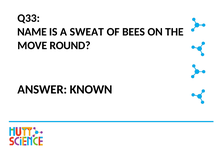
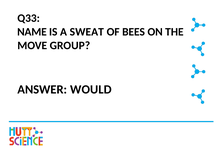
ROUND: ROUND -> GROUP (70, 45)
KNOWN: KNOWN -> WOULD (91, 89)
